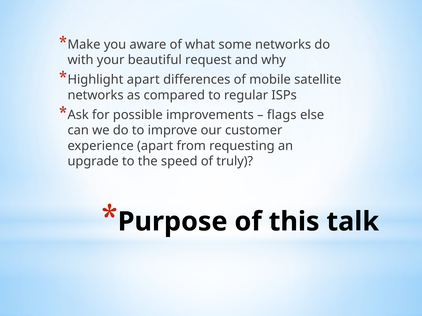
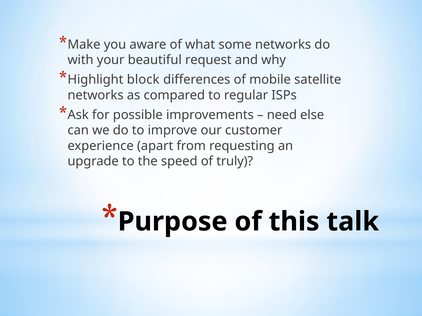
Highlight apart: apart -> block (143, 80)
flags: flags -> need (282, 115)
